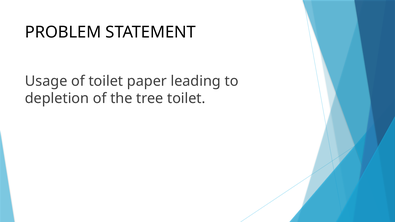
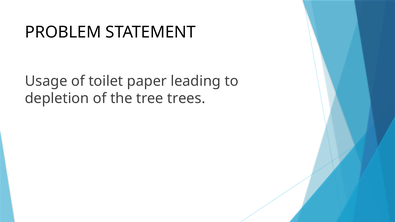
tree toilet: toilet -> trees (186, 98)
